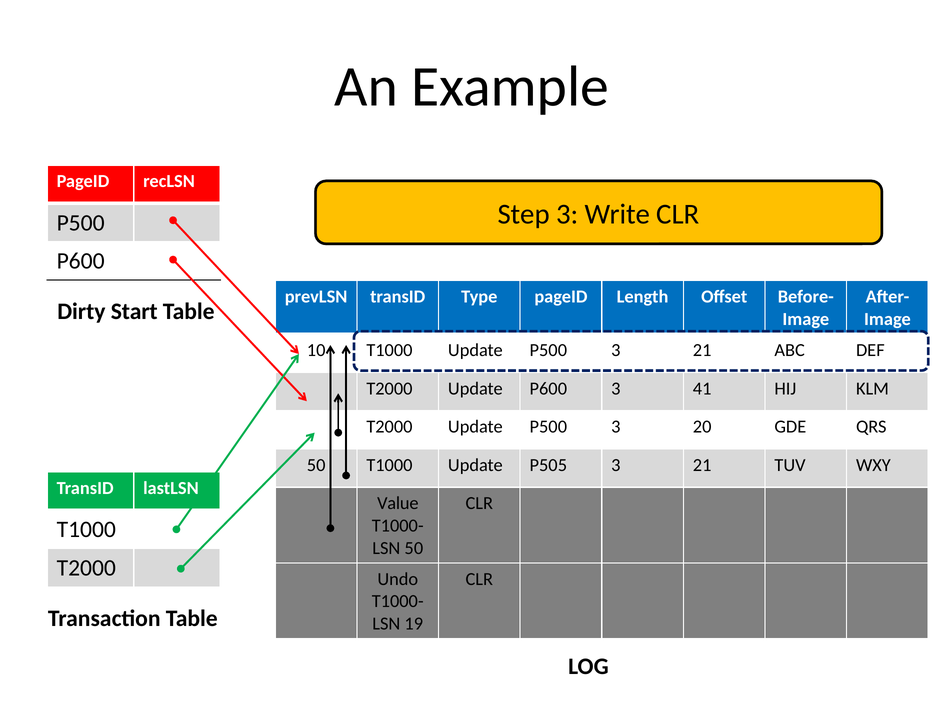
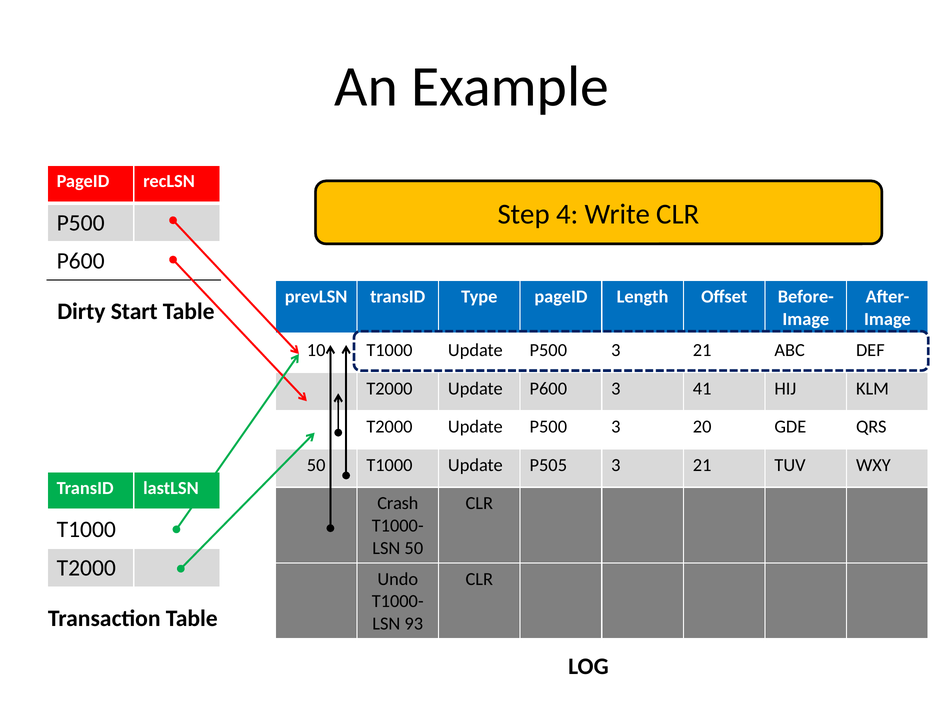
Step 3: 3 -> 4 (567, 214)
Value: Value -> Crash (398, 503)
19: 19 -> 93 (414, 624)
